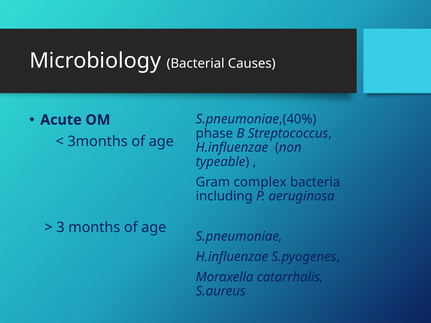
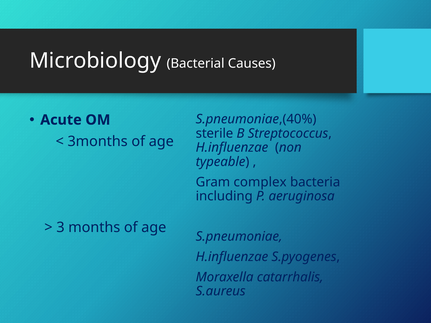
phase: phase -> sterile (214, 134)
